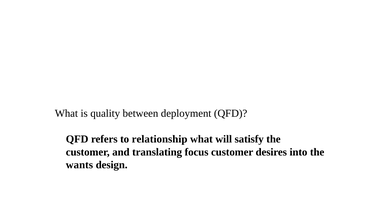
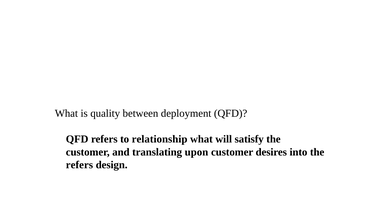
focus: focus -> upon (196, 152)
wants: wants -> refers (79, 164)
